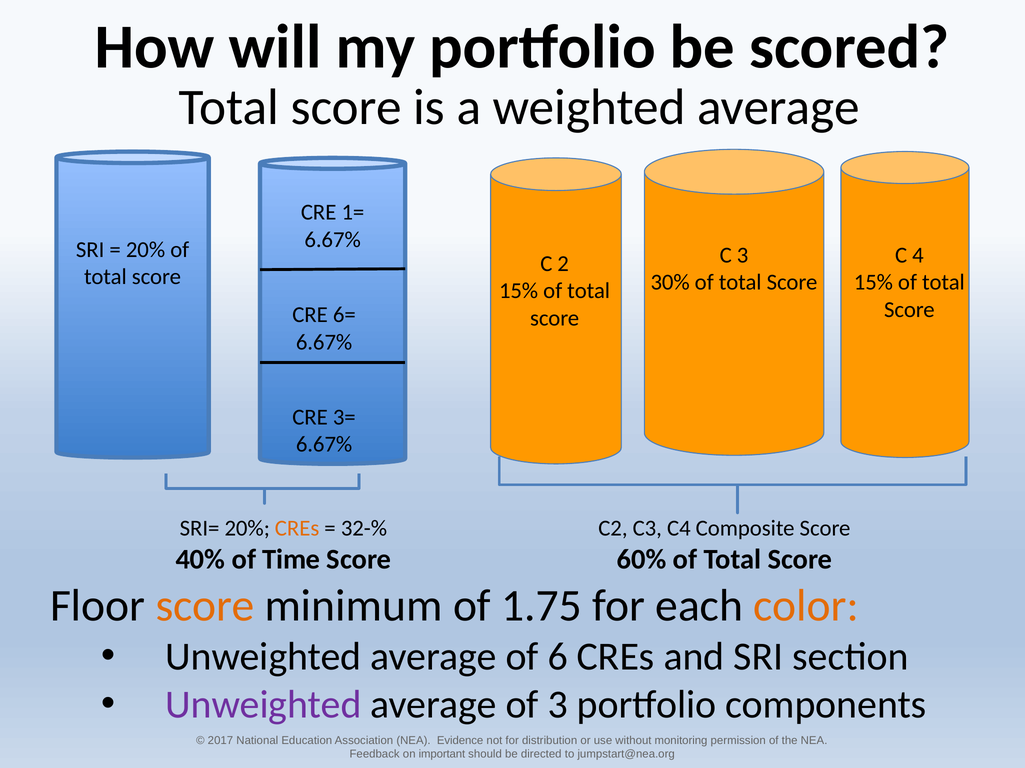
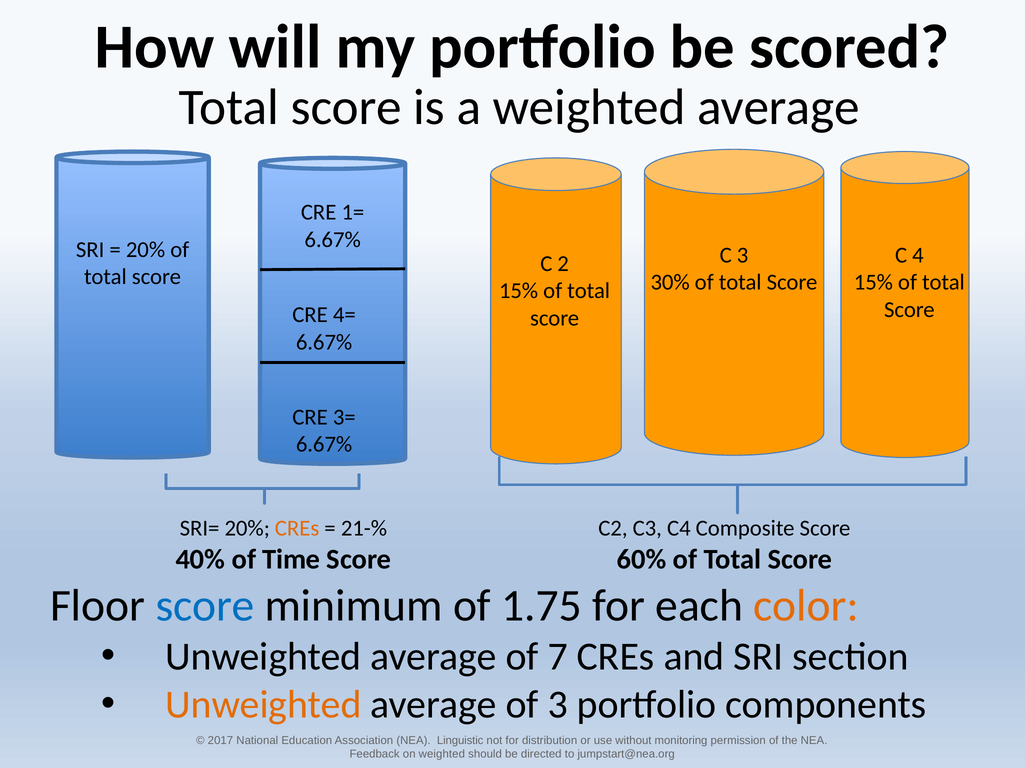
6=: 6= -> 4= (344, 315)
32-%: 32-% -> 21-% (364, 529)
score colour: orange -> blue (205, 607)
6: 6 -> 7 (558, 657)
Unweighted colour: purple -> orange (263, 705)
Evidence: Evidence -> Linguistic (460, 741)
on important: important -> weighted (442, 755)
